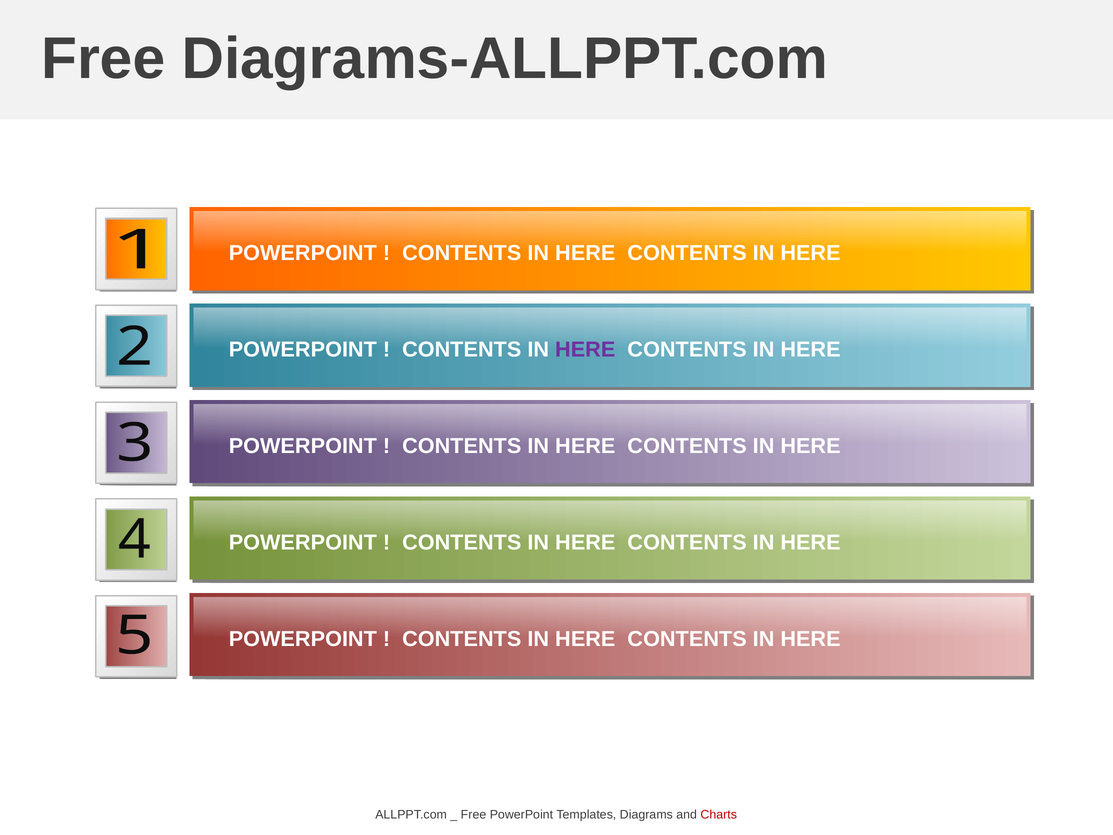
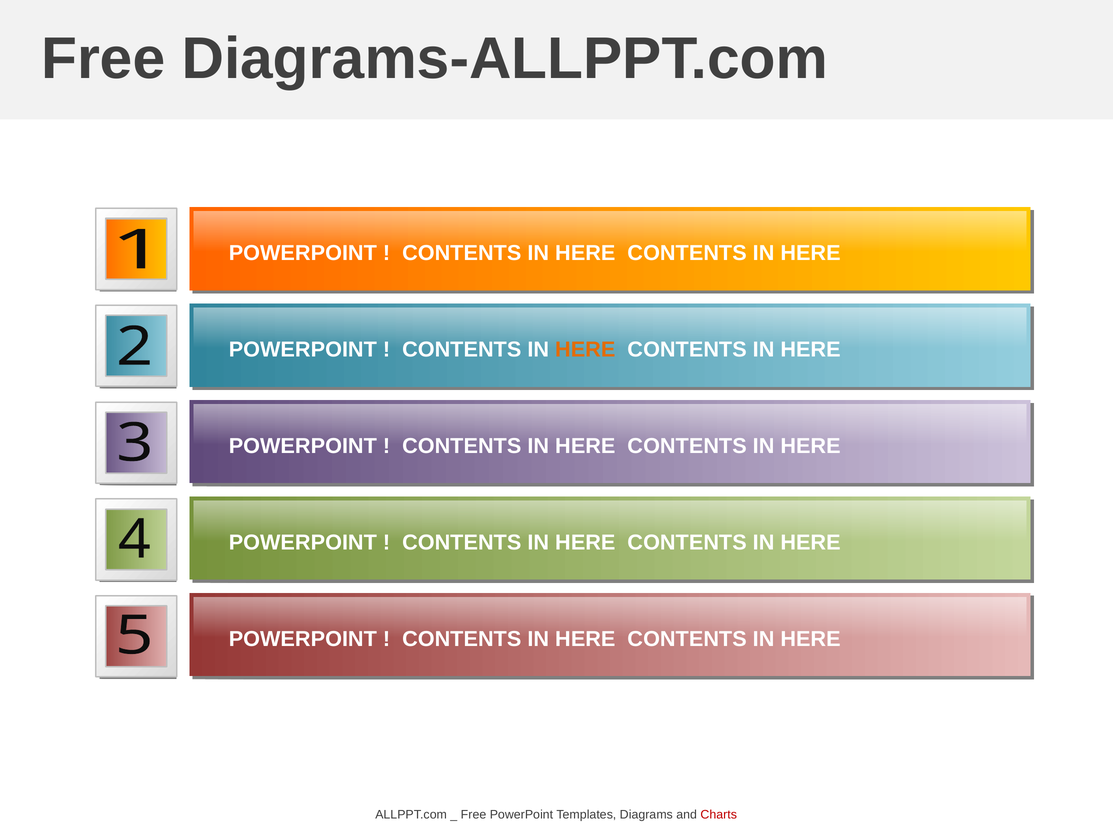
HERE colour: purple -> orange (585, 350)
